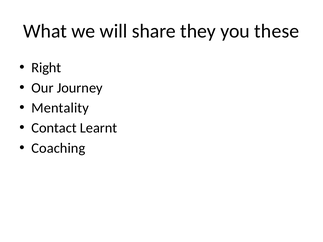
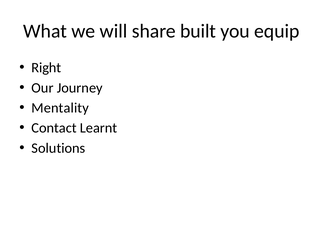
they: they -> built (198, 31)
these: these -> equip (277, 31)
Coaching: Coaching -> Solutions (58, 148)
